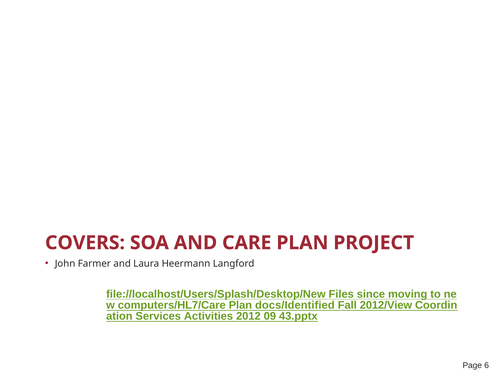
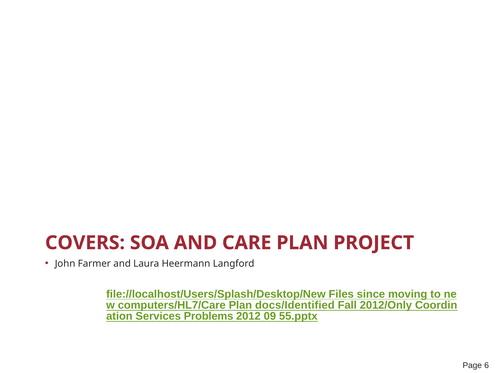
2012/View: 2012/View -> 2012/Only (386, 306)
Activities: Activities -> Problems (209, 317)
43.pptx: 43.pptx -> 55.pptx (298, 317)
